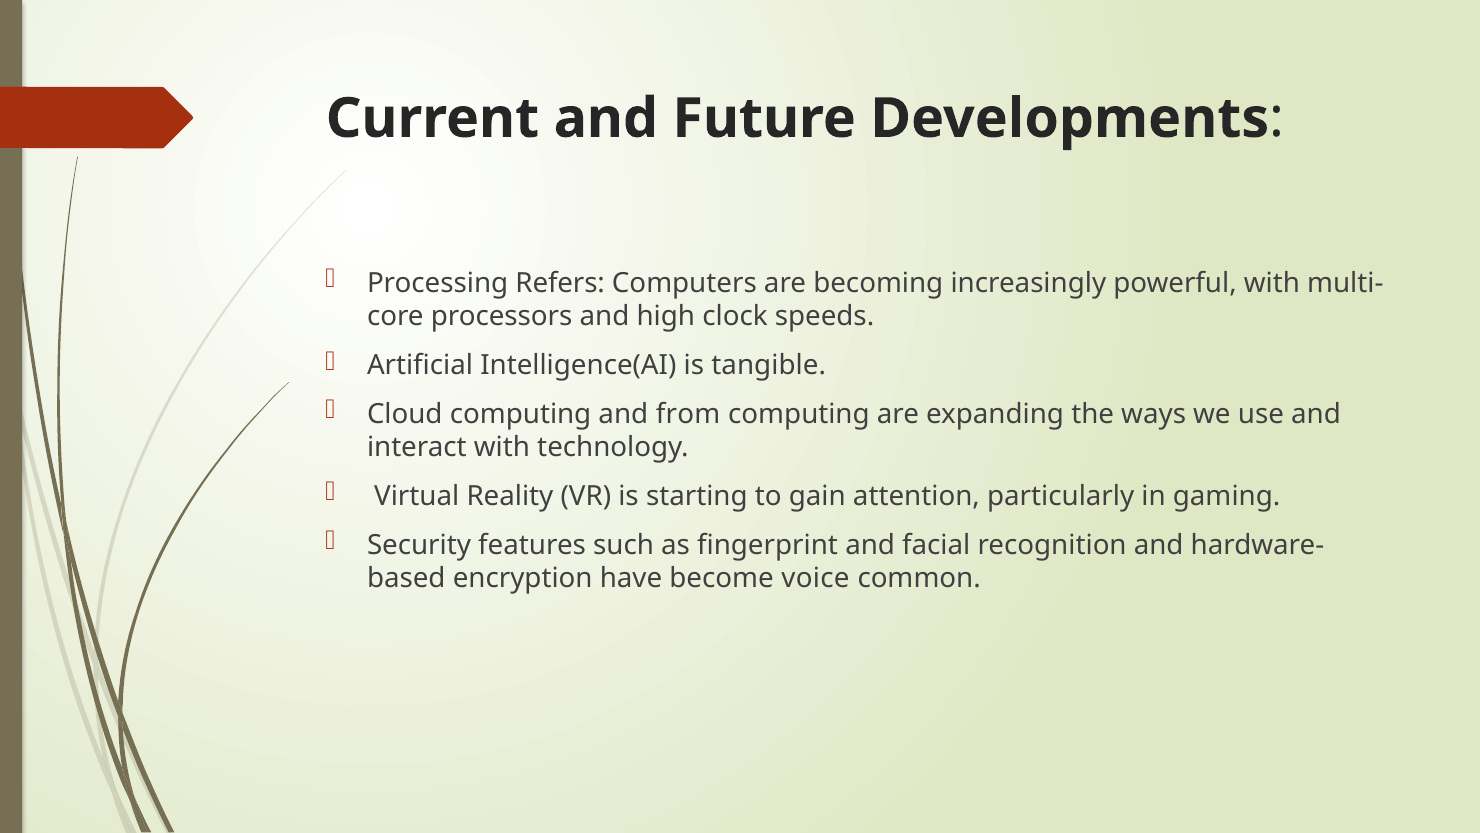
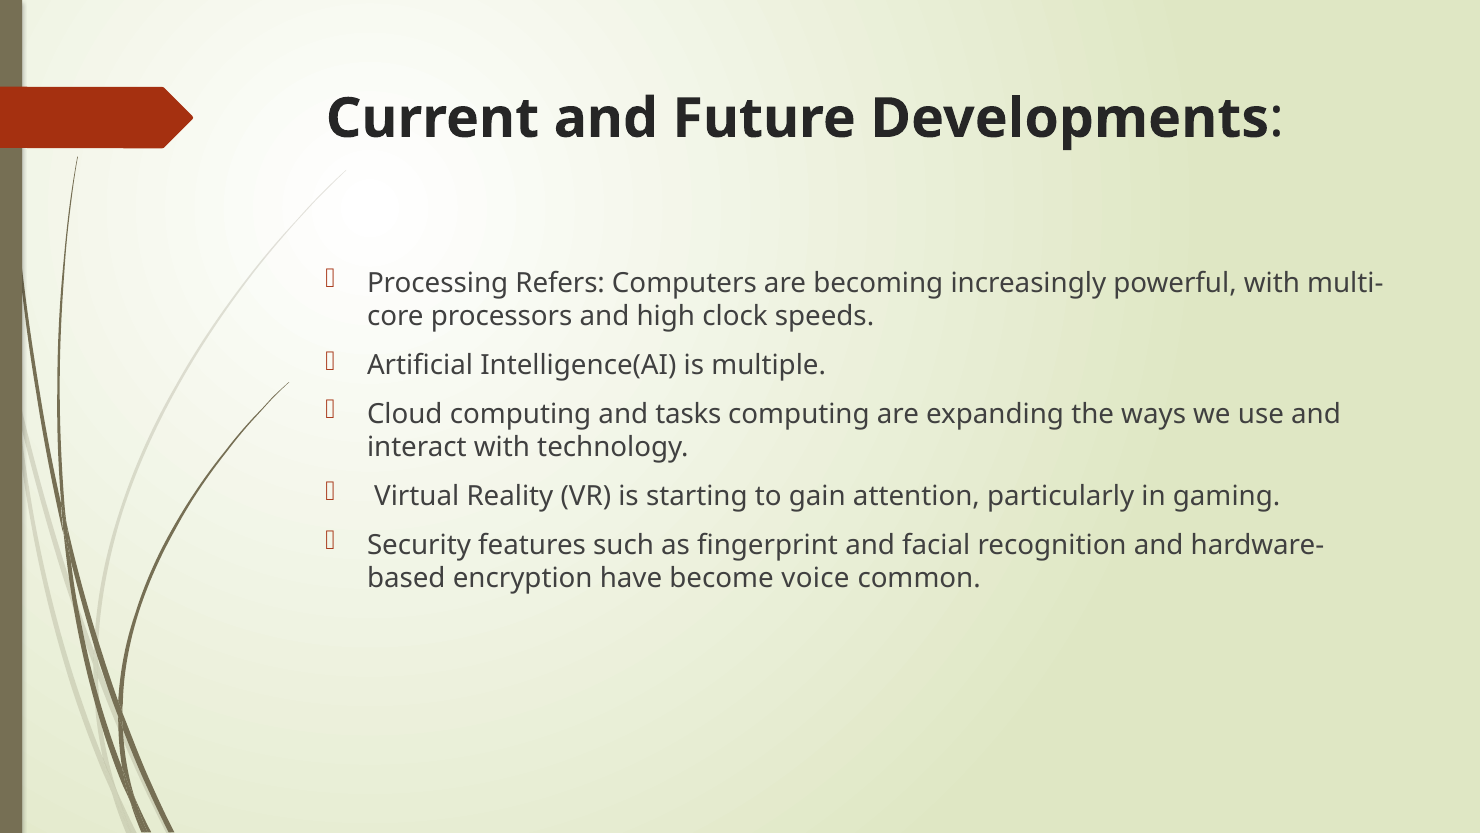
tangible: tangible -> multiple (769, 365)
from: from -> tasks (688, 414)
